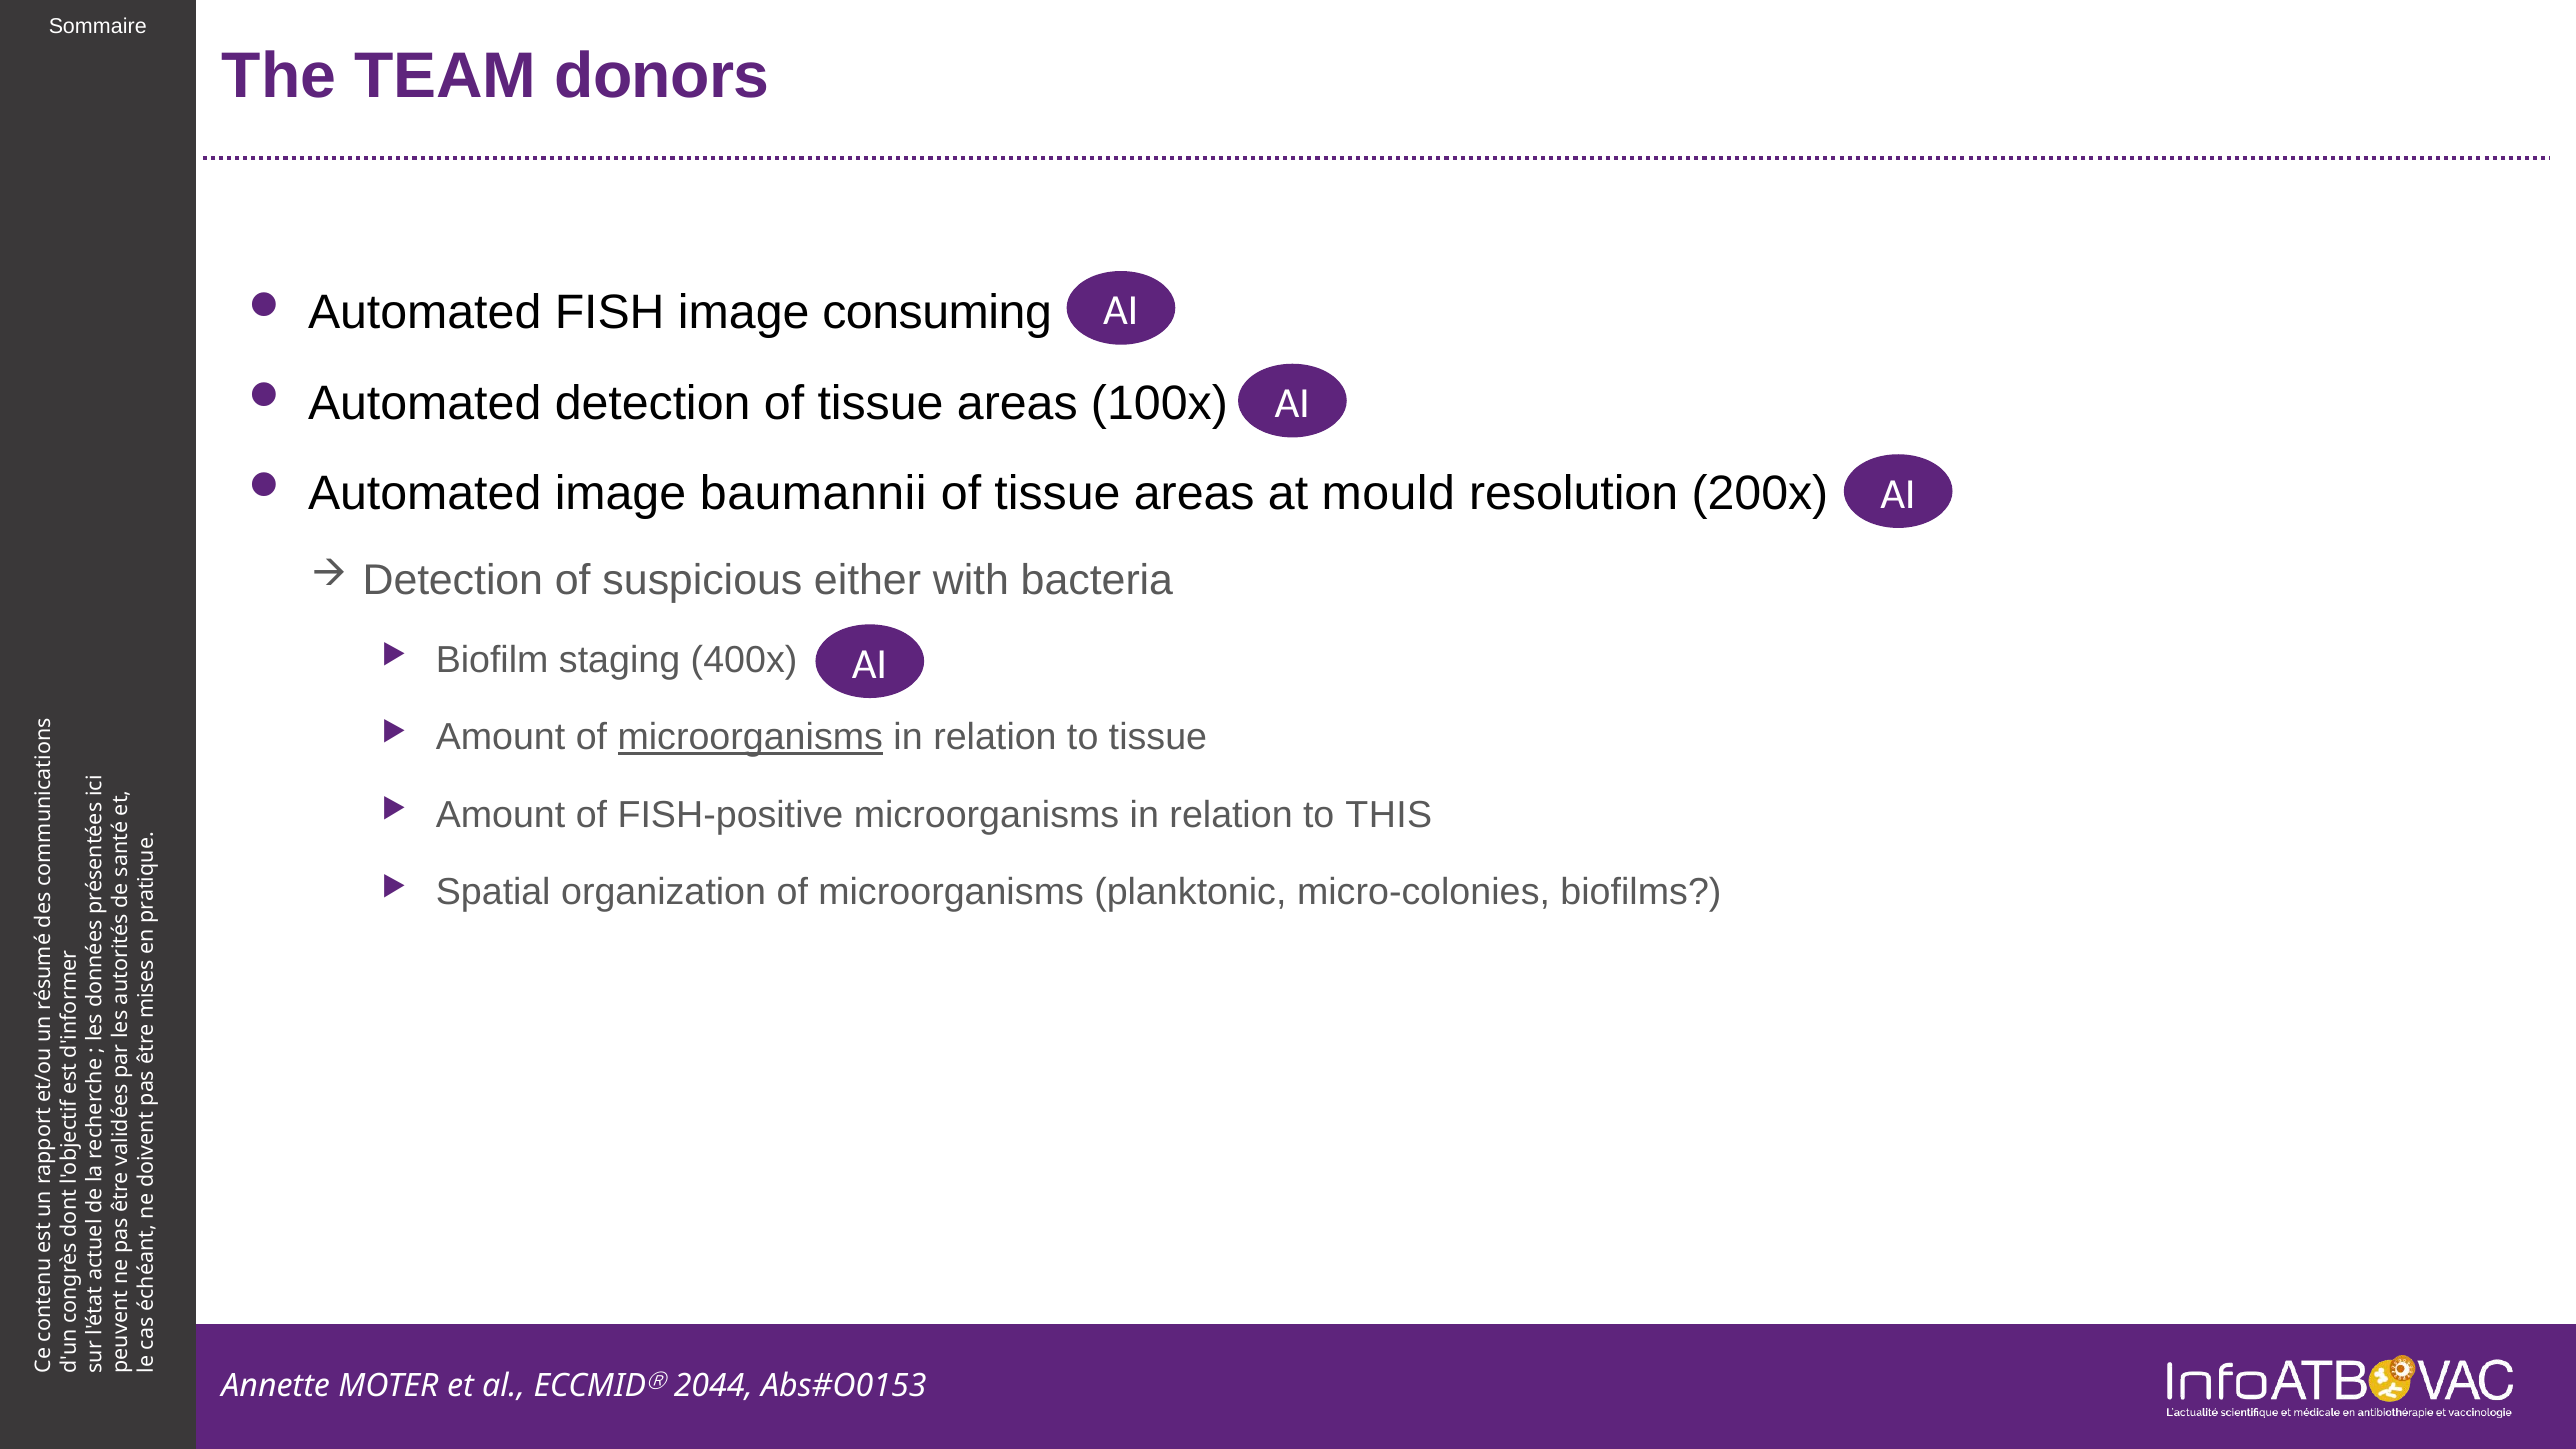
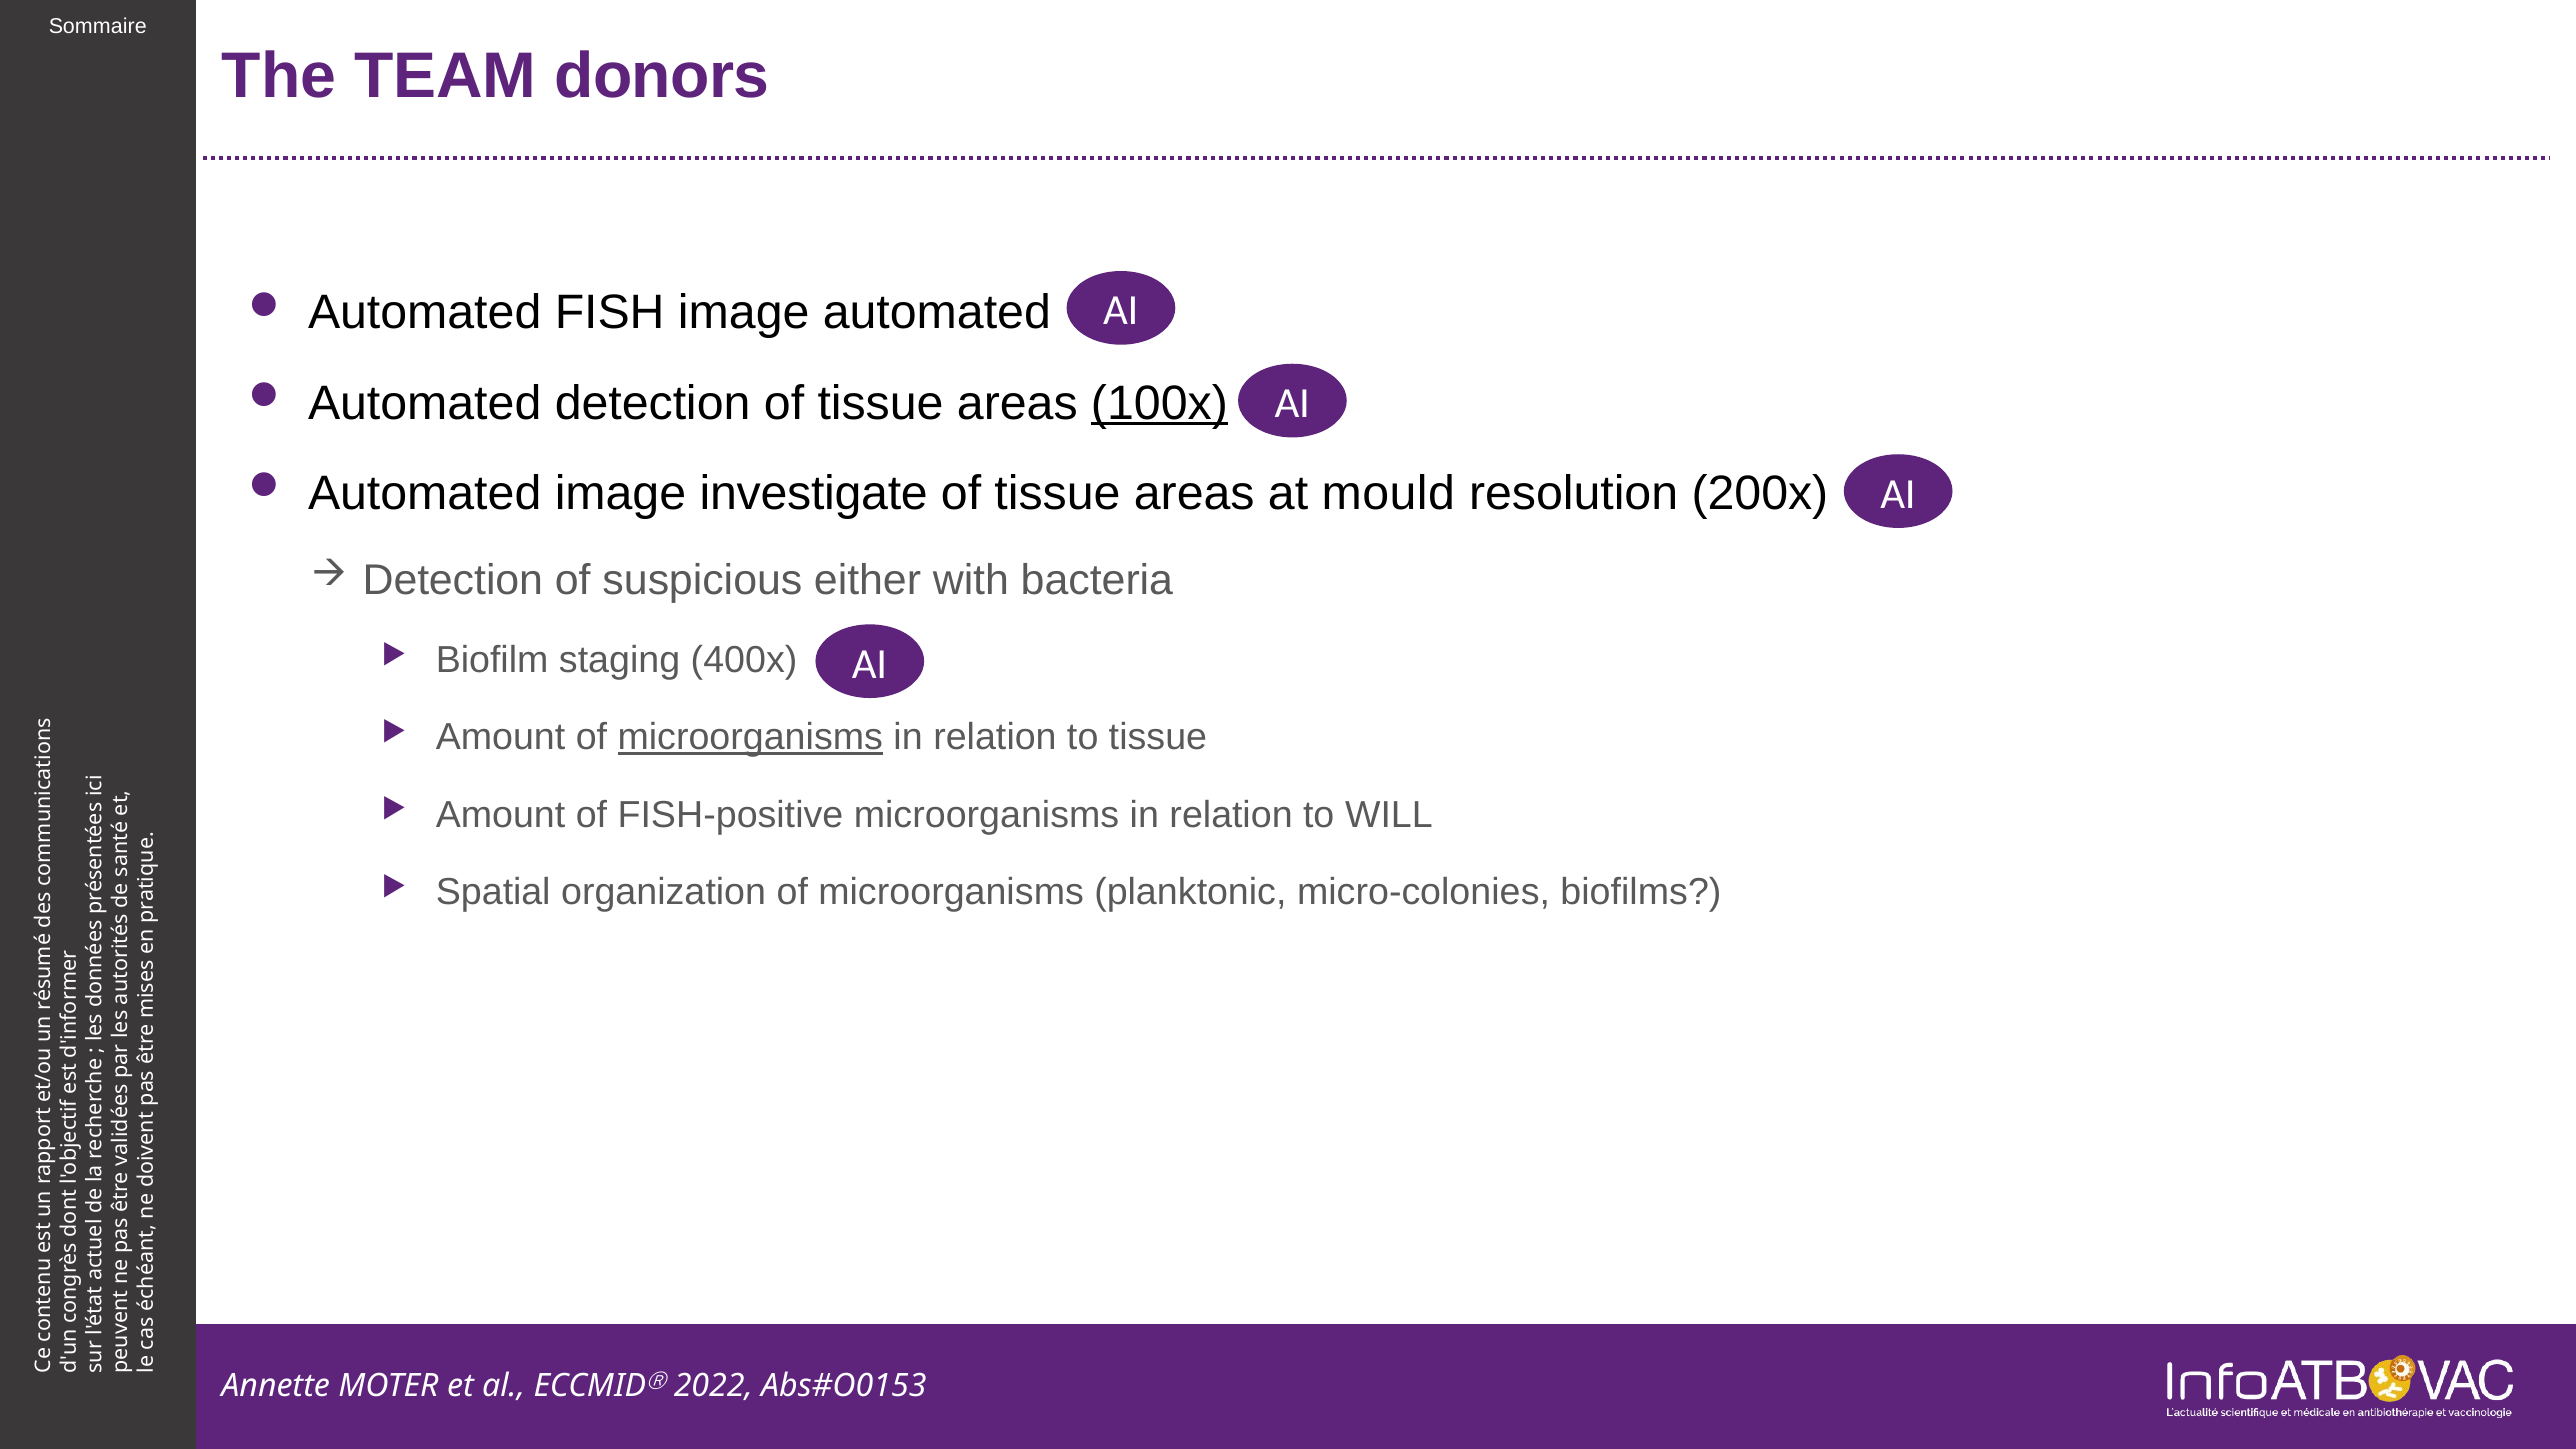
image consuming: consuming -> automated (937, 313)
100x underline: none -> present (1159, 403)
baumannii: baumannii -> investigate (814, 493)
THIS: THIS -> WILL (1389, 815)
2044: 2044 -> 2022 (713, 1386)
